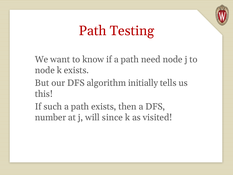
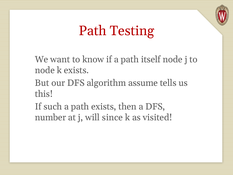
need: need -> itself (151, 59)
initially: initially -> assume (143, 83)
